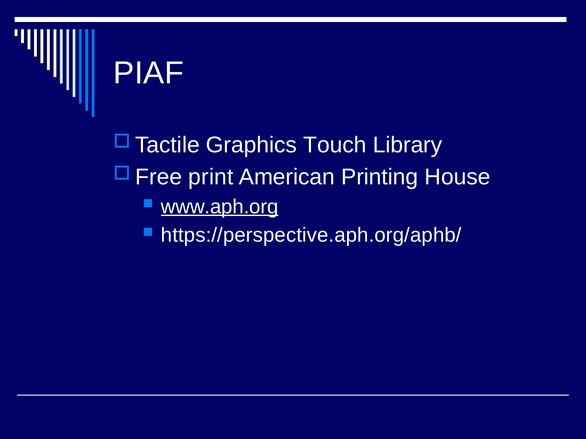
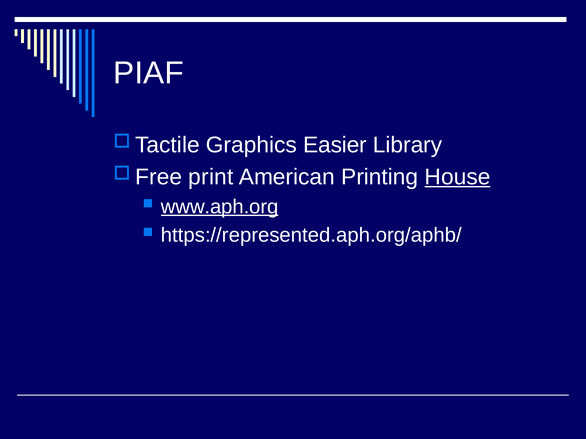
Touch: Touch -> Easier (335, 145)
House underline: none -> present (457, 177)
https://perspective.aph.org/aphb/: https://perspective.aph.org/aphb/ -> https://represented.aph.org/aphb/ (311, 235)
